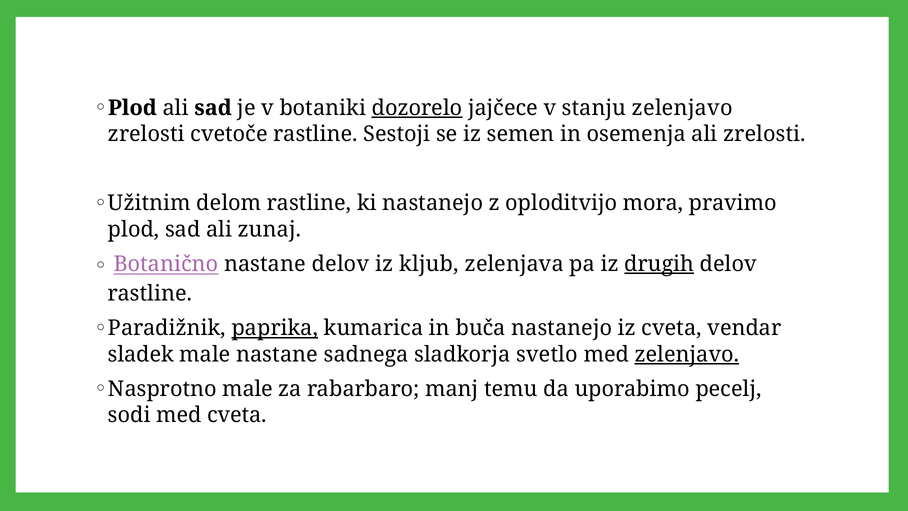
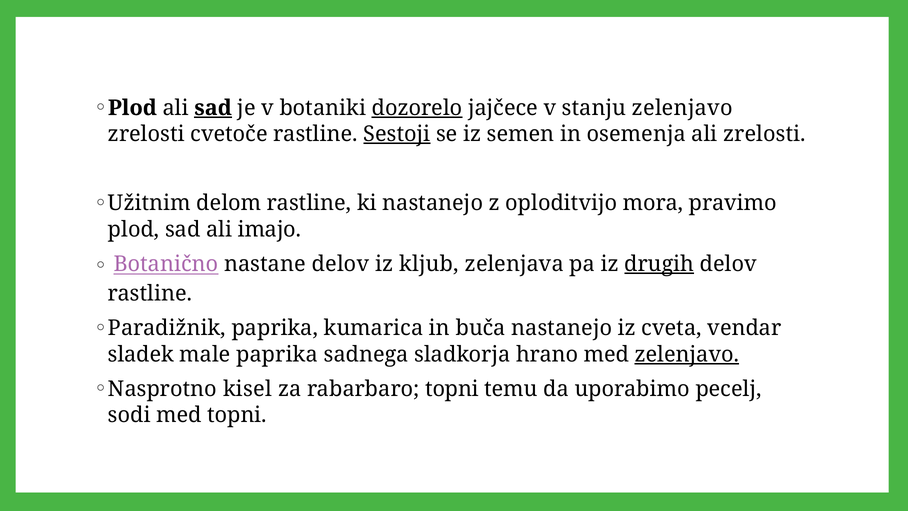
sad underline: none -> present (213, 108)
Sestoji underline: none -> present (397, 134)
zunaj: zunaj -> imajo (270, 229)
paprika underline: present -> none (275, 328)
male nastane: nastane -> paprika (277, 354)
svetlo: svetlo -> hrano (547, 354)
Nasprotno male: male -> kisel (247, 389)
rabarbaro manj: manj -> topni (452, 389)
med cveta: cveta -> topni (237, 415)
